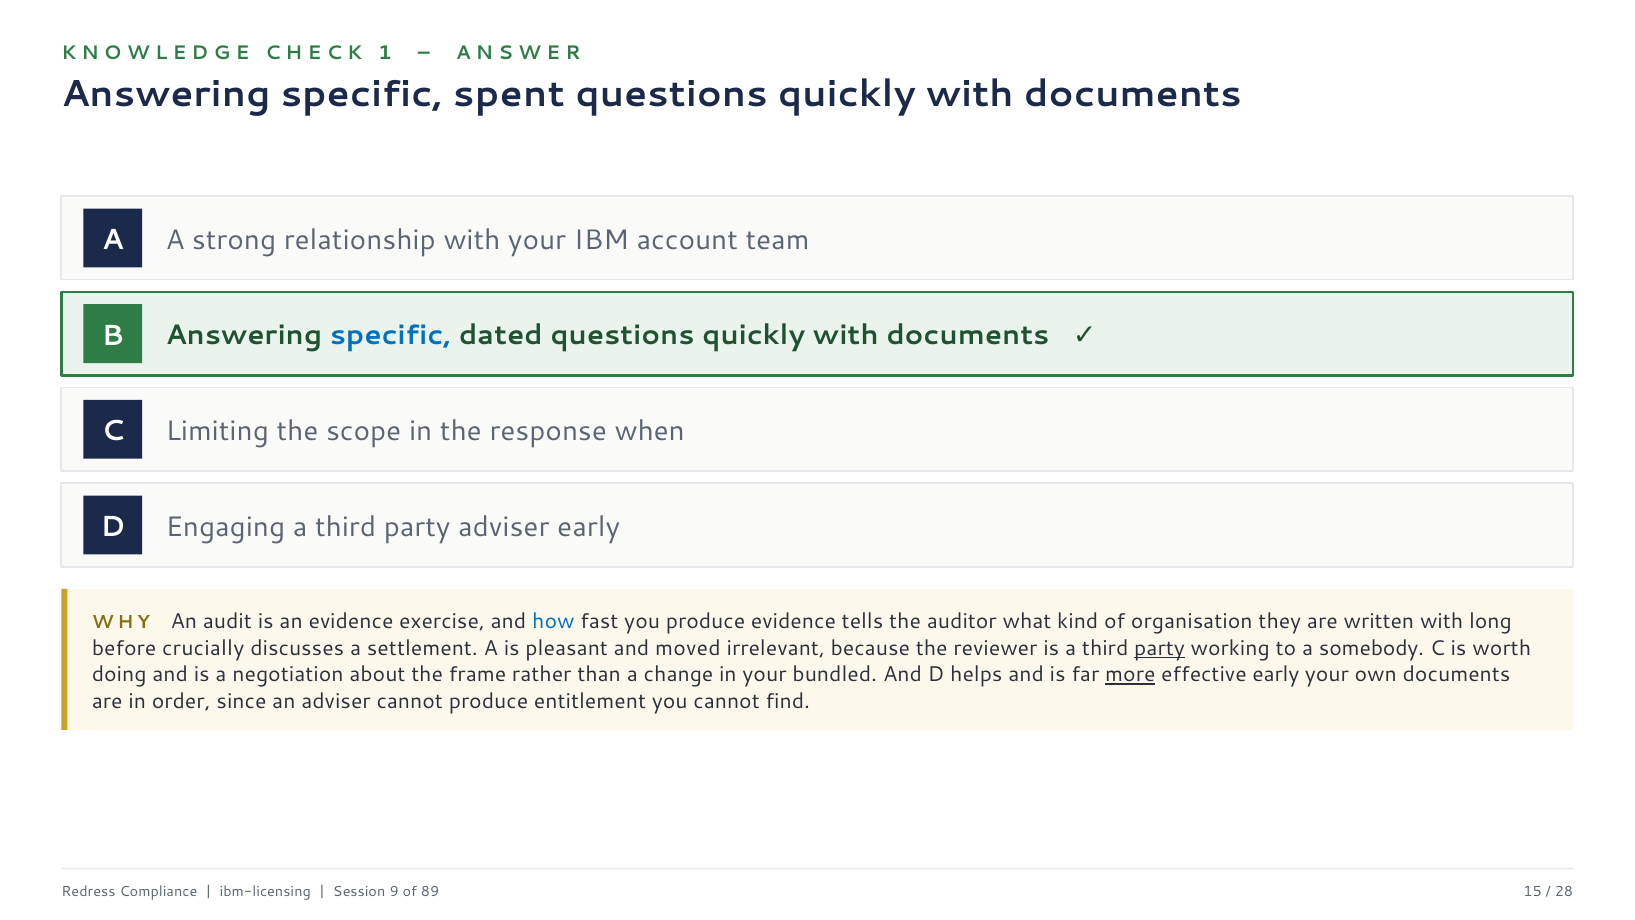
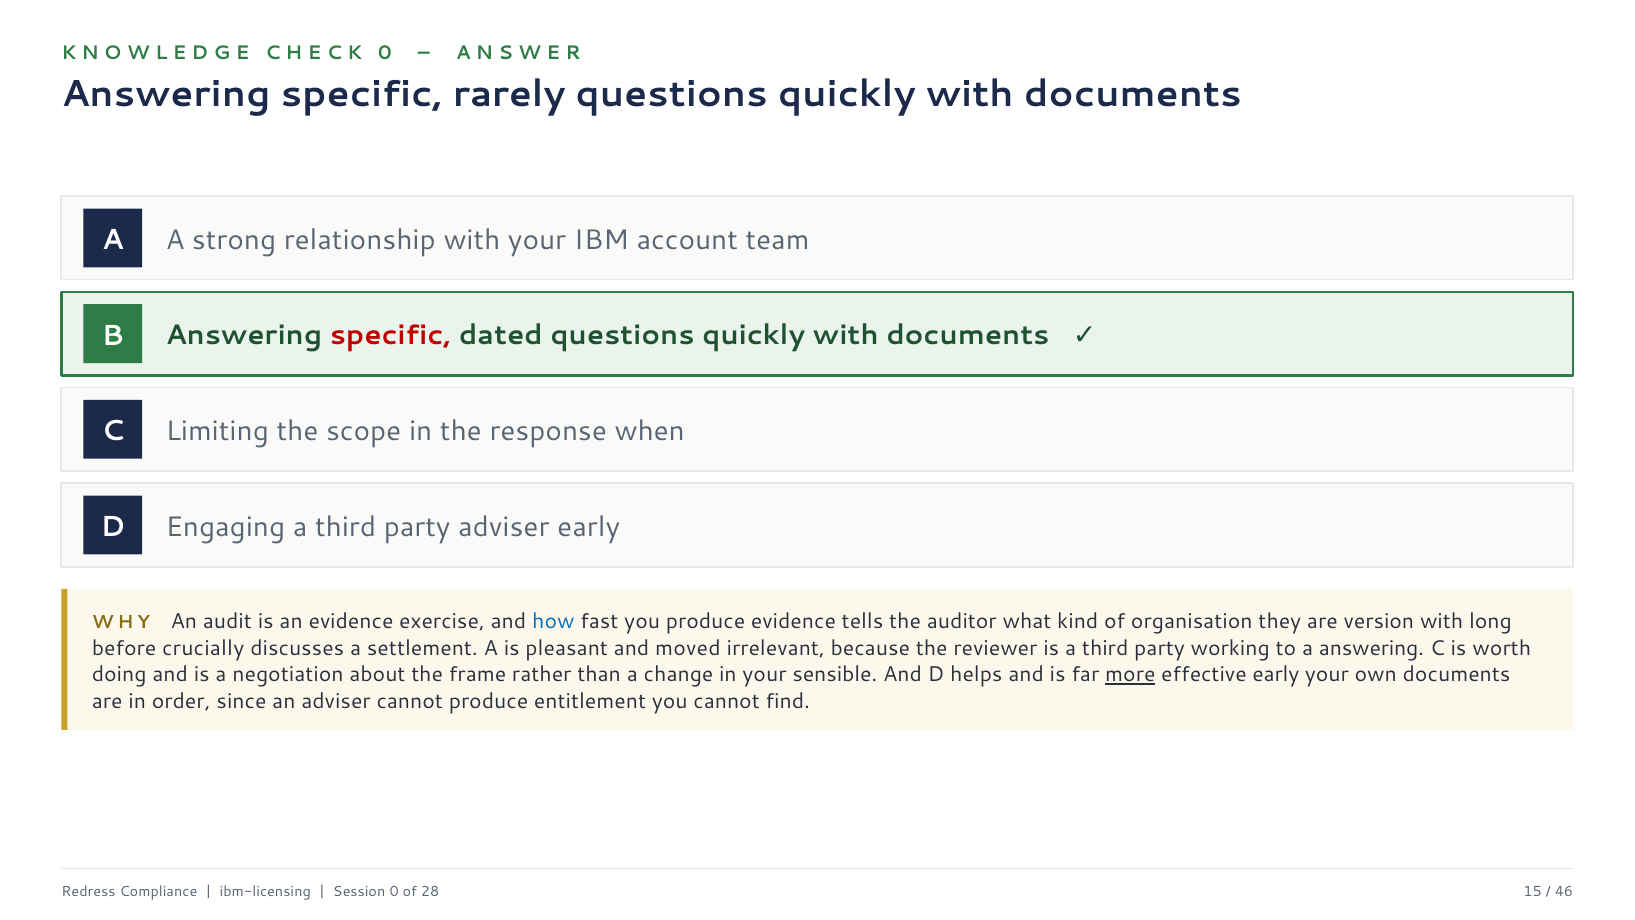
1: 1 -> 0 (385, 53)
spent: spent -> rarely (509, 94)
specific colour: blue -> red (390, 335)
written: written -> version (1379, 621)
party underline: present -> none (1160, 648)
a somebody: somebody -> answering (1372, 648)
bundled: bundled -> sensible (835, 675)
Session 9: 9 -> 0 (394, 891)
89: 89 -> 28 (430, 891)
28: 28 -> 46 (1564, 891)
